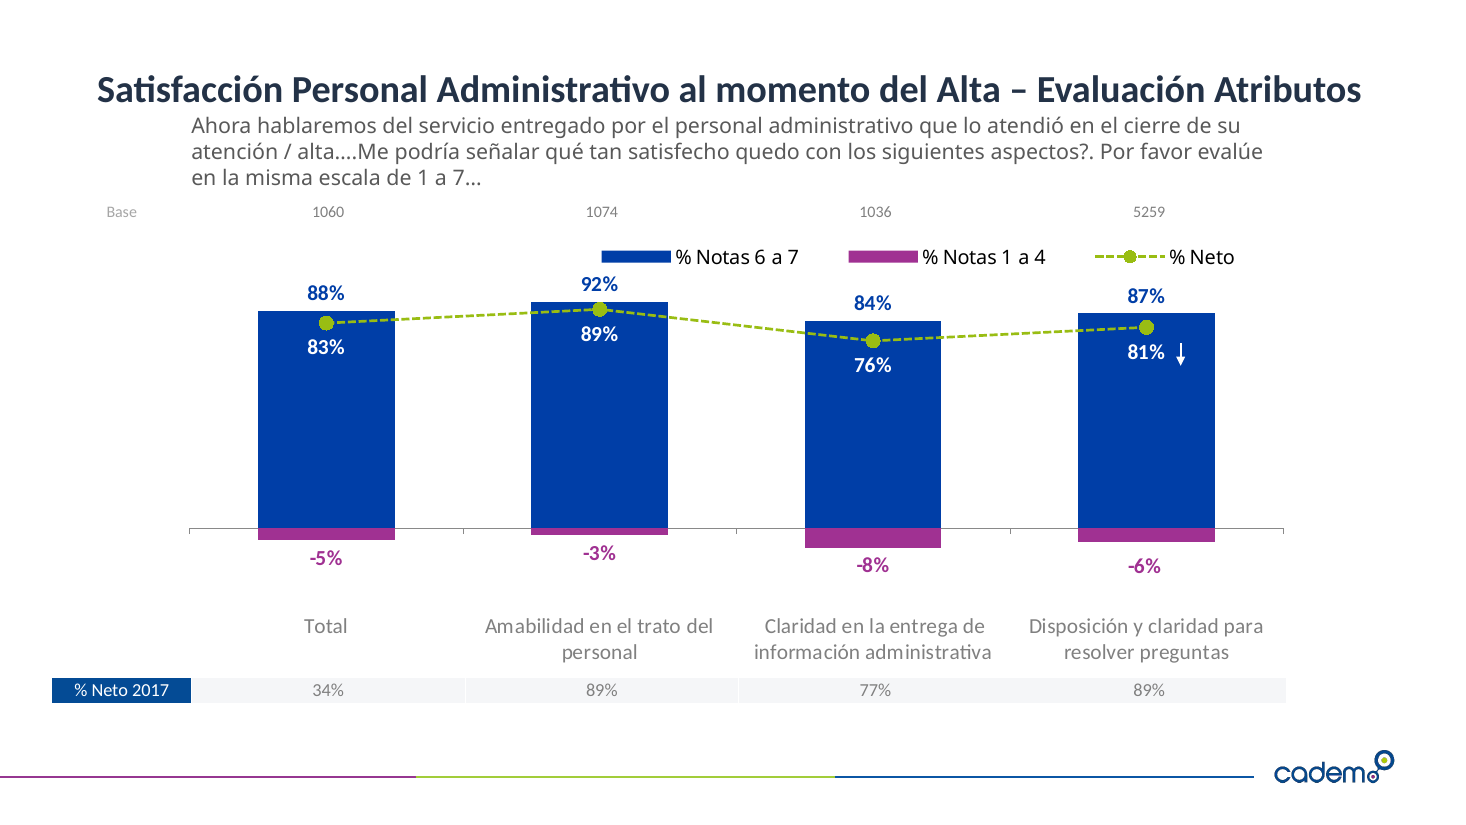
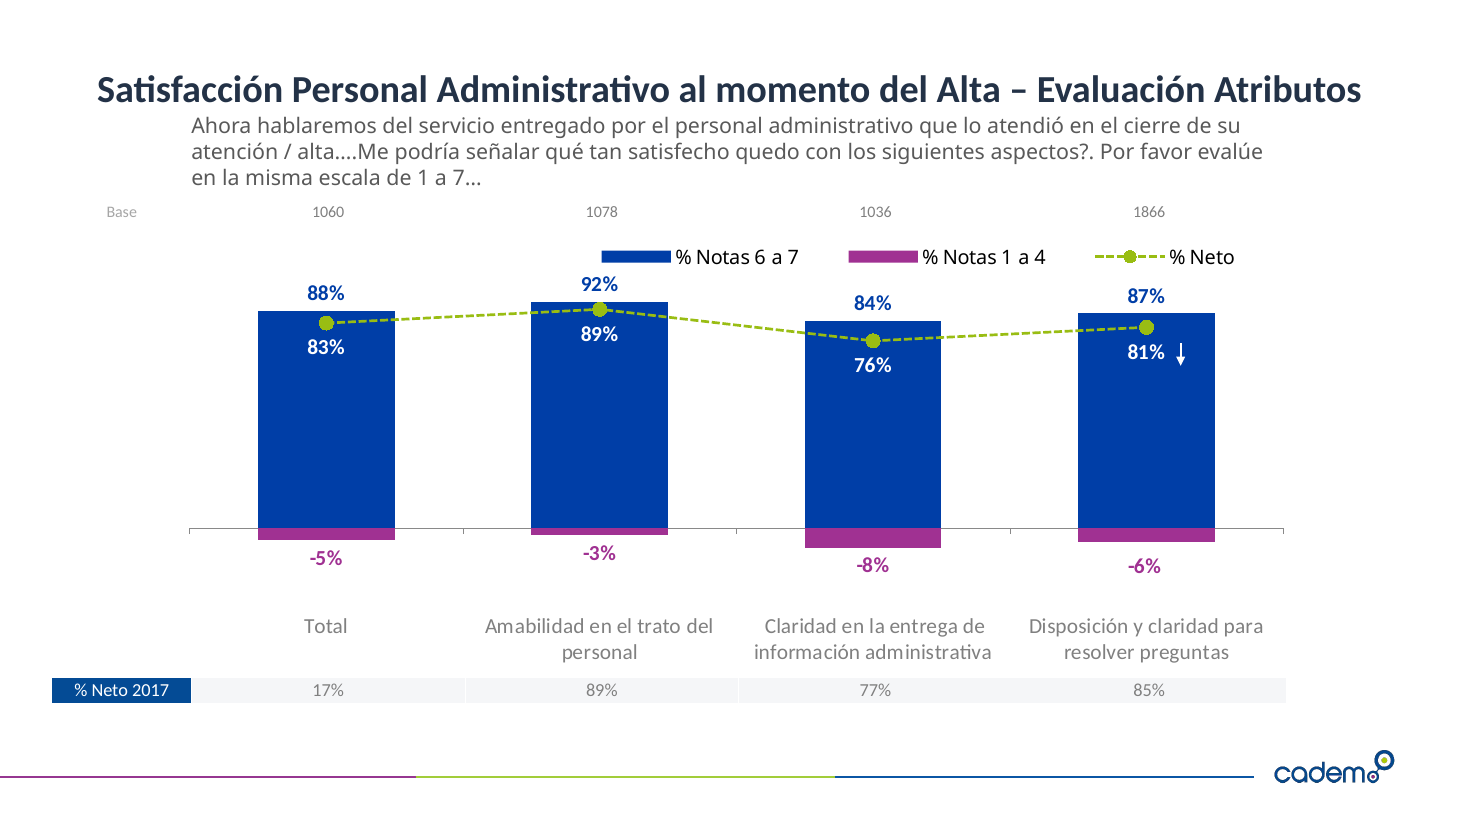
1074: 1074 -> 1078 (602, 212)
5259: 5259 -> 1866 (1149, 212)
34%: 34% -> 17% (328, 690)
77% 89%: 89% -> 85% (1149, 690)
